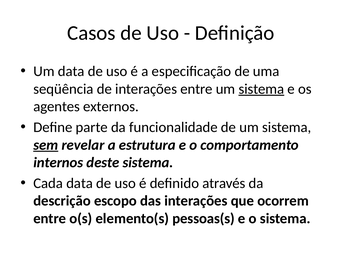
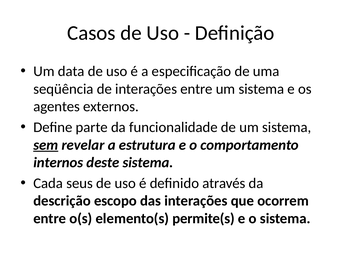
sistema underline: present -> none (261, 89)
Cada data: data -> seus (80, 184)
pessoas(s: pessoas(s -> permite(s (204, 219)
